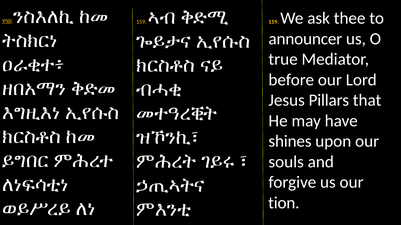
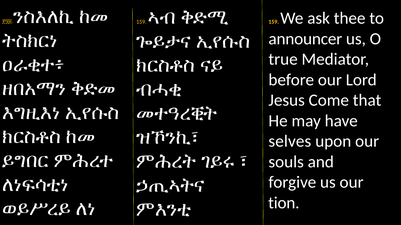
Pillars: Pillars -> Come (329, 101)
shines: shines -> selves (290, 142)
